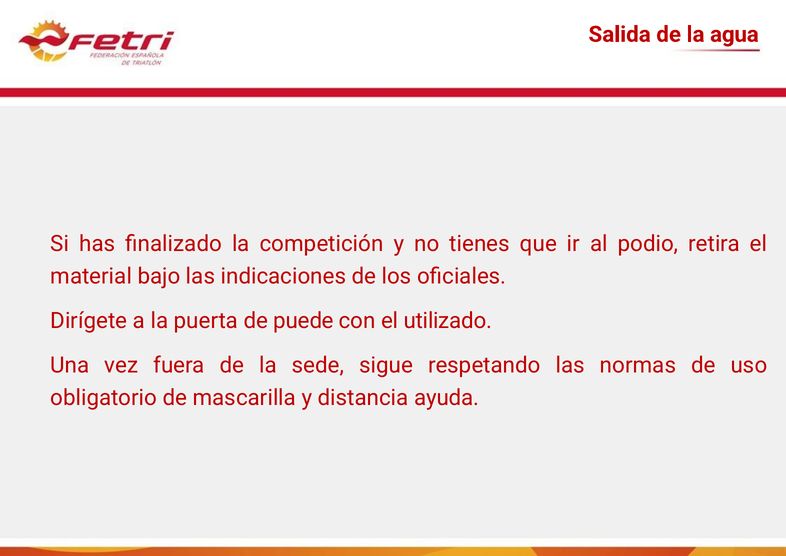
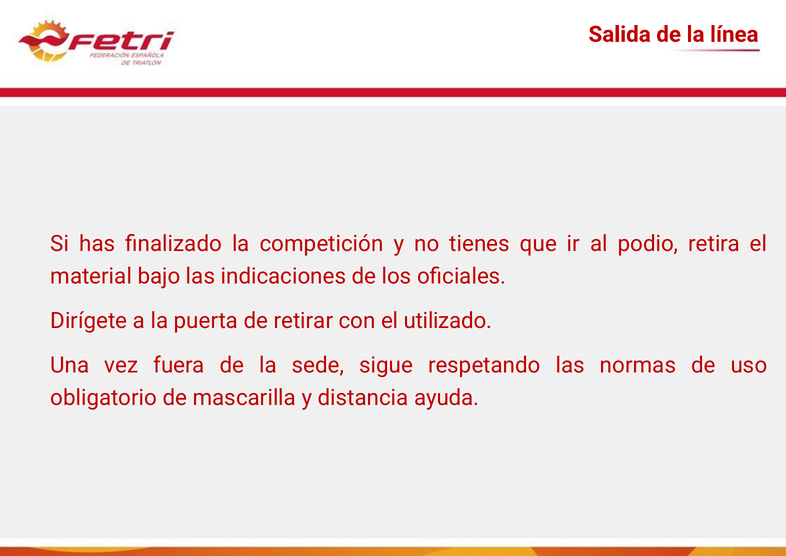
agua: agua -> línea (734, 34)
puede: puede -> retirar (303, 321)
